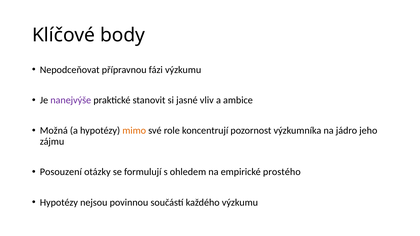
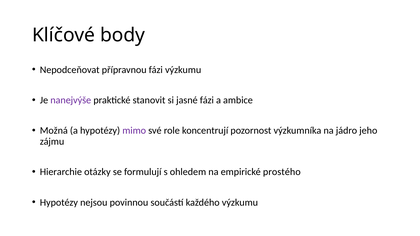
jasné vliv: vliv -> fázi (207, 100)
mimo colour: orange -> purple (134, 131)
Posouzení: Posouzení -> Hierarchie (61, 172)
